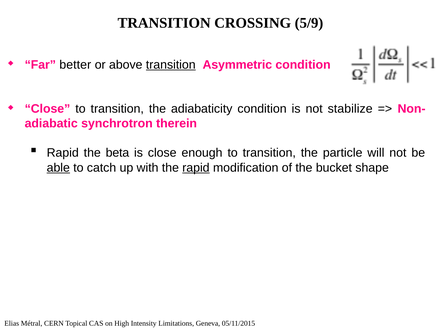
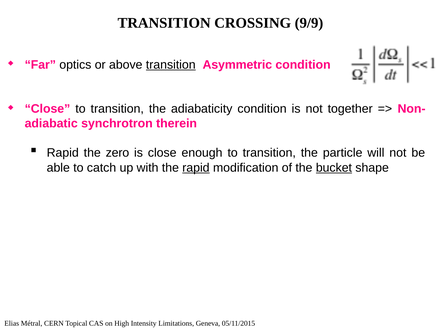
5/9: 5/9 -> 9/9 (309, 23)
better: better -> optics (75, 65)
stabilize: stabilize -> together (350, 109)
beta: beta -> zero (117, 153)
able underline: present -> none (58, 168)
bucket underline: none -> present (334, 168)
